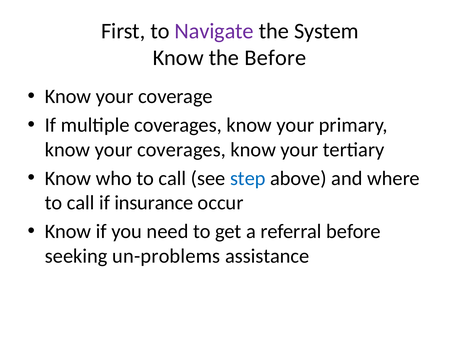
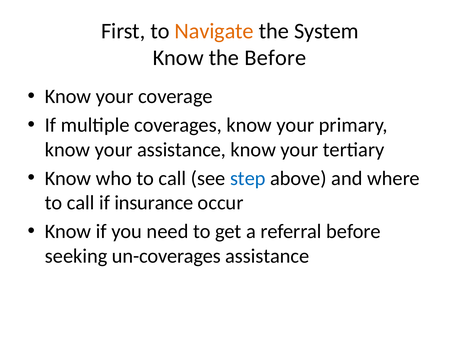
Navigate colour: purple -> orange (214, 31)
your coverages: coverages -> assistance (182, 150)
un-problems: un-problems -> un-coverages (166, 256)
